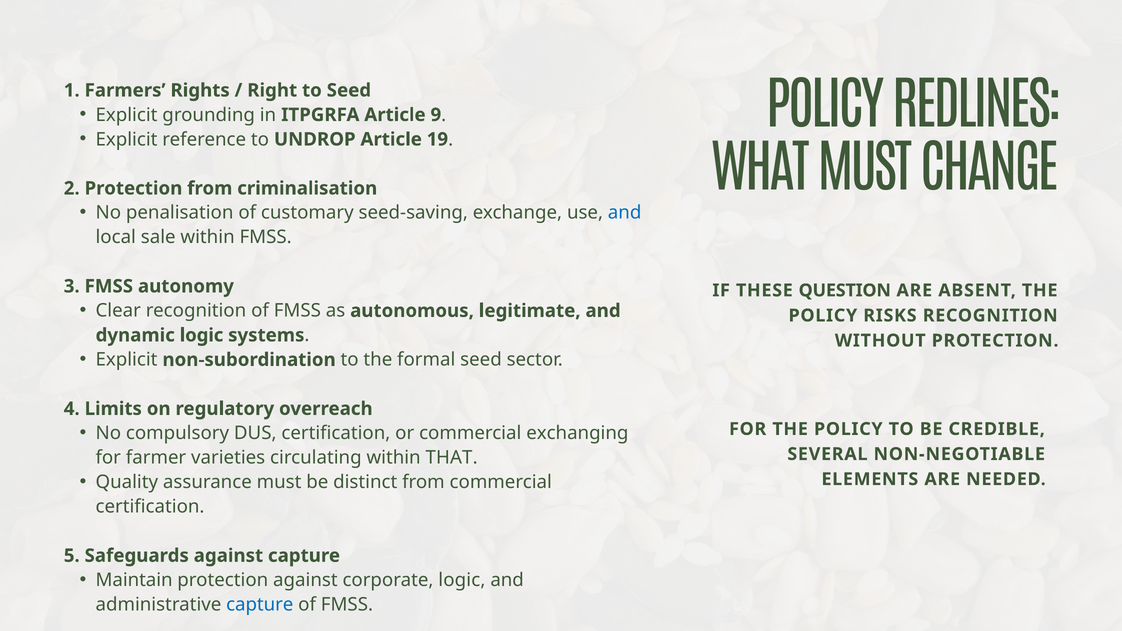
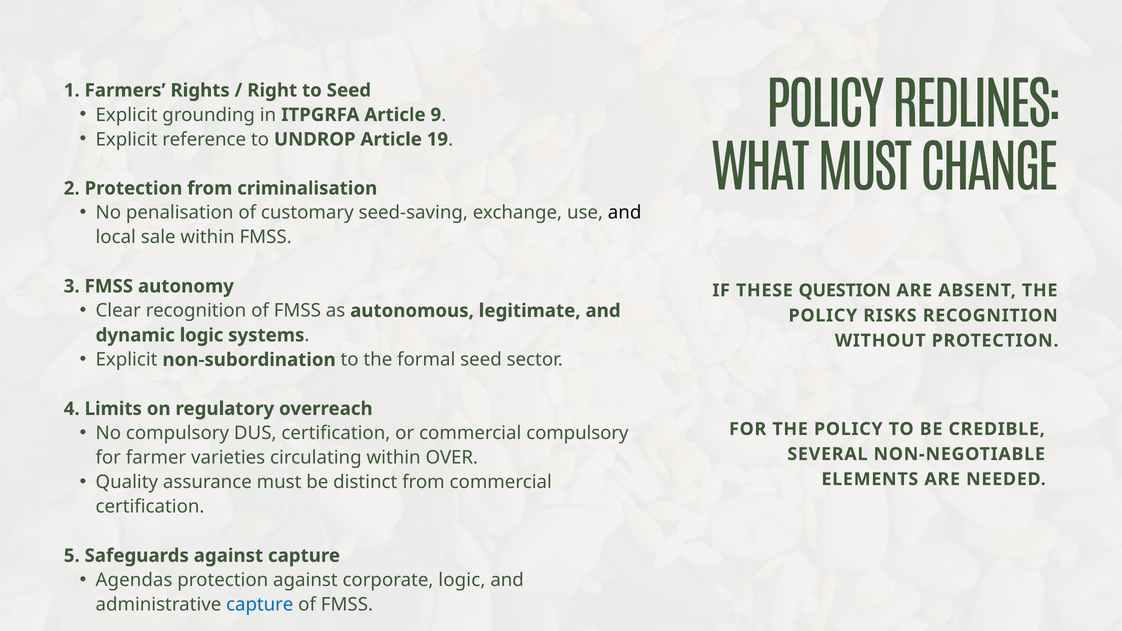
and colour: blue -> black (625, 213)
commercial exchanging: exchanging -> compulsory (577, 433)
THAT: THAT -> OVER (452, 458)
Maintain: Maintain -> Agendas (134, 580)
